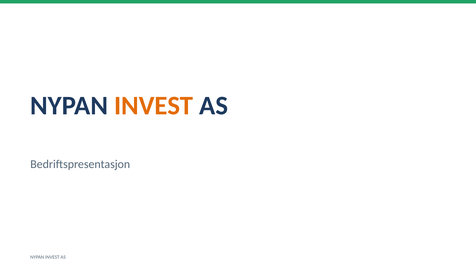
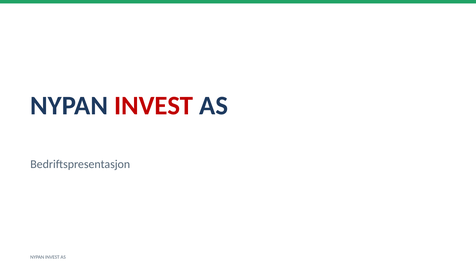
INVEST colour: orange -> red (154, 106)
